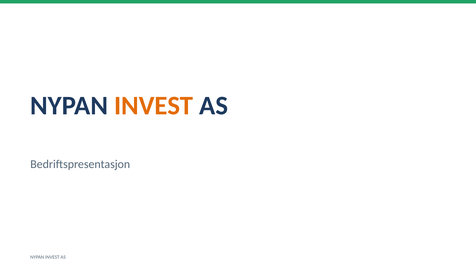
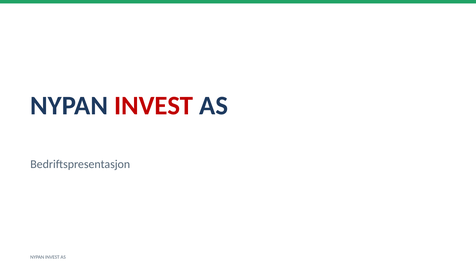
INVEST colour: orange -> red (154, 106)
